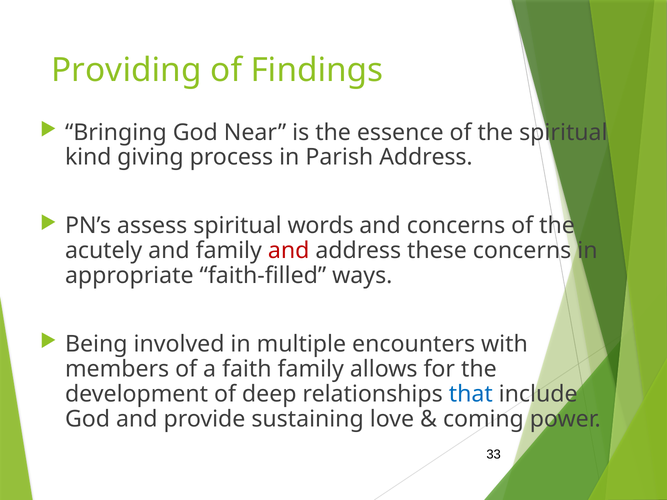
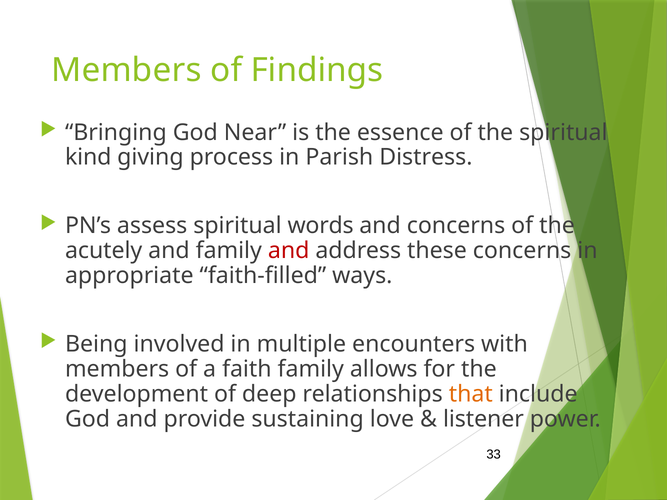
Providing: Providing -> Members (126, 70)
Parish Address: Address -> Distress (426, 157)
that colour: blue -> orange (471, 395)
coming: coming -> listener (483, 419)
